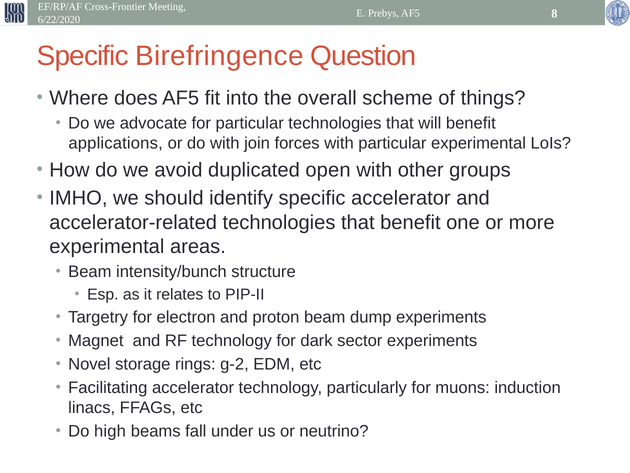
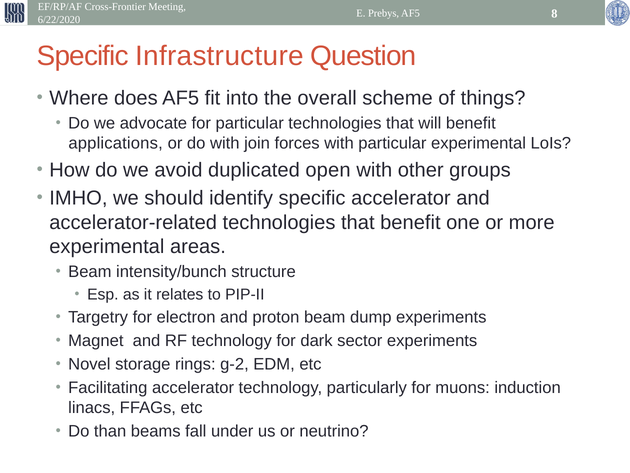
Birefringence: Birefringence -> Infrastructure (219, 56)
high: high -> than (110, 431)
